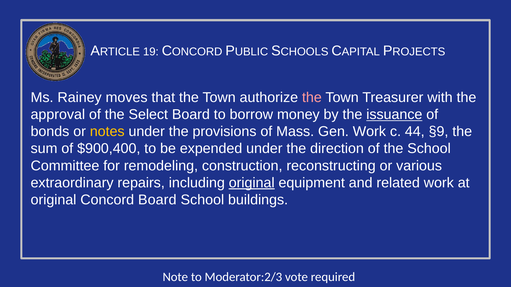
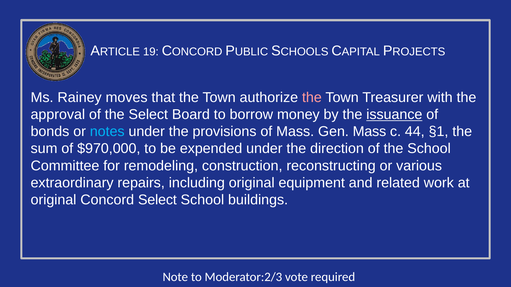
notes colour: yellow -> light blue (107, 132)
Gen Work: Work -> Mass (369, 132)
§9: §9 -> §1 (439, 132)
$900,400: $900,400 -> $970,000 (109, 149)
original underline: present -> none (252, 183)
Concord Board: Board -> Select (157, 200)
